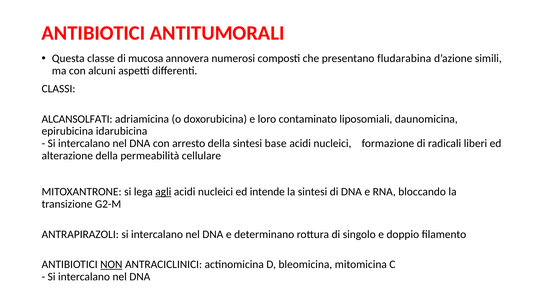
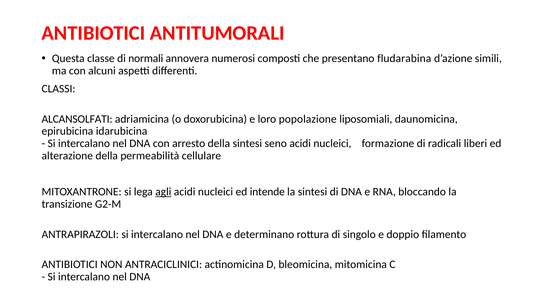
mucosa: mucosa -> normali (146, 58)
contaminato: contaminato -> popolazione (308, 119)
base: base -> seno (276, 144)
NON underline: present -> none (111, 265)
